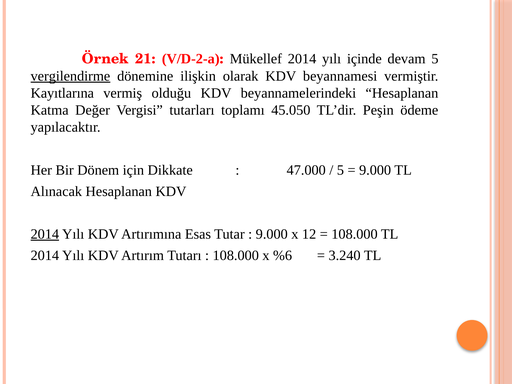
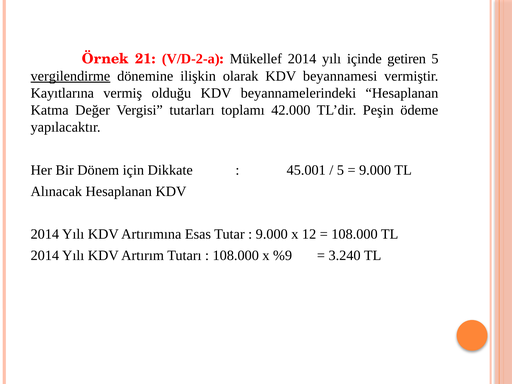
devam: devam -> getiren (407, 59)
45.050: 45.050 -> 42.000 (291, 110)
47.000: 47.000 -> 45.001 (306, 170)
2014 underline: present -> none (45, 234)
%6: %6 -> %9 (283, 255)
